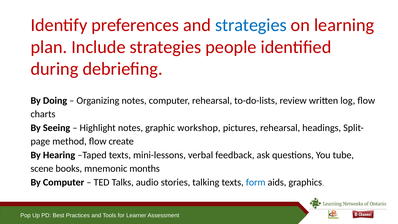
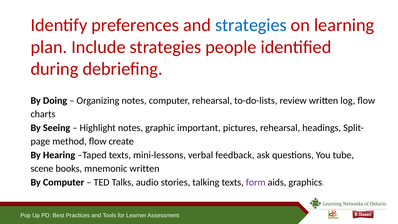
workshop: workshop -> important (199, 128)
mnemonic months: months -> written (144, 169)
form colour: blue -> purple (256, 182)
